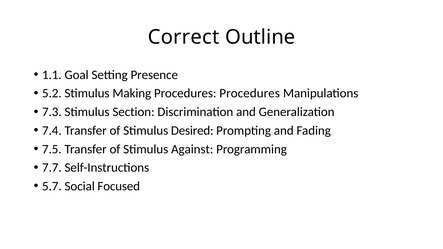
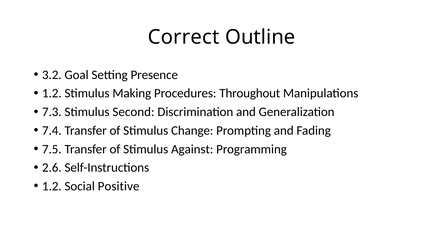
1.1: 1.1 -> 3.2 (52, 75)
5.2: 5.2 -> 1.2 (52, 93)
Procedures Procedures: Procedures -> Throughout (250, 93)
Section: Section -> Second (133, 112)
Desired: Desired -> Change (192, 131)
7.7: 7.7 -> 2.6 (52, 168)
5.7: 5.7 -> 1.2 (52, 186)
Focused: Focused -> Positive (119, 186)
